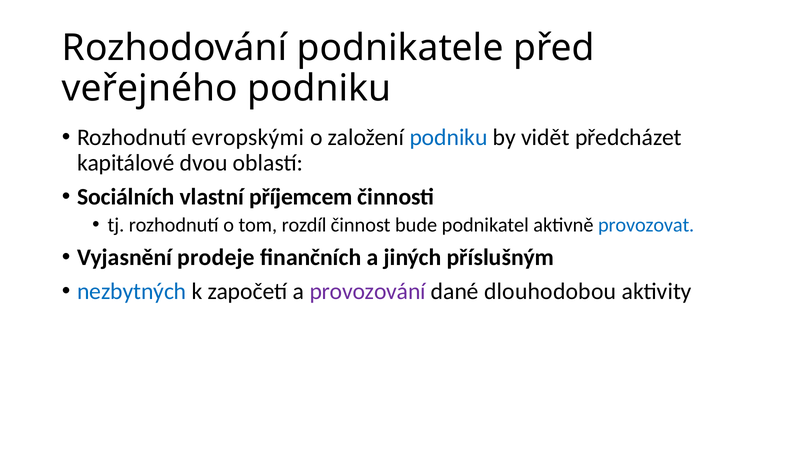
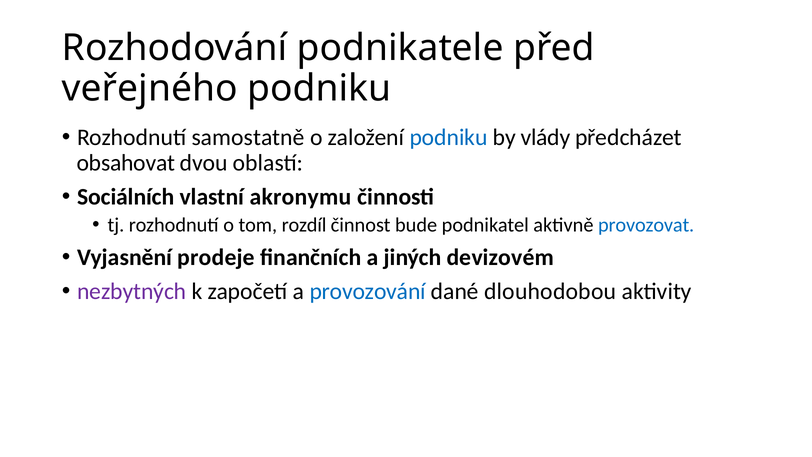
evropskými: evropskými -> samostatně (248, 137)
vidět: vidět -> vlády (546, 137)
kapitálové: kapitálové -> obsahovat (126, 163)
příjemcem: příjemcem -> akronymu (301, 197)
příslušným: příslušným -> devizovém (500, 257)
nezbytných colour: blue -> purple (132, 291)
provozování colour: purple -> blue (368, 291)
